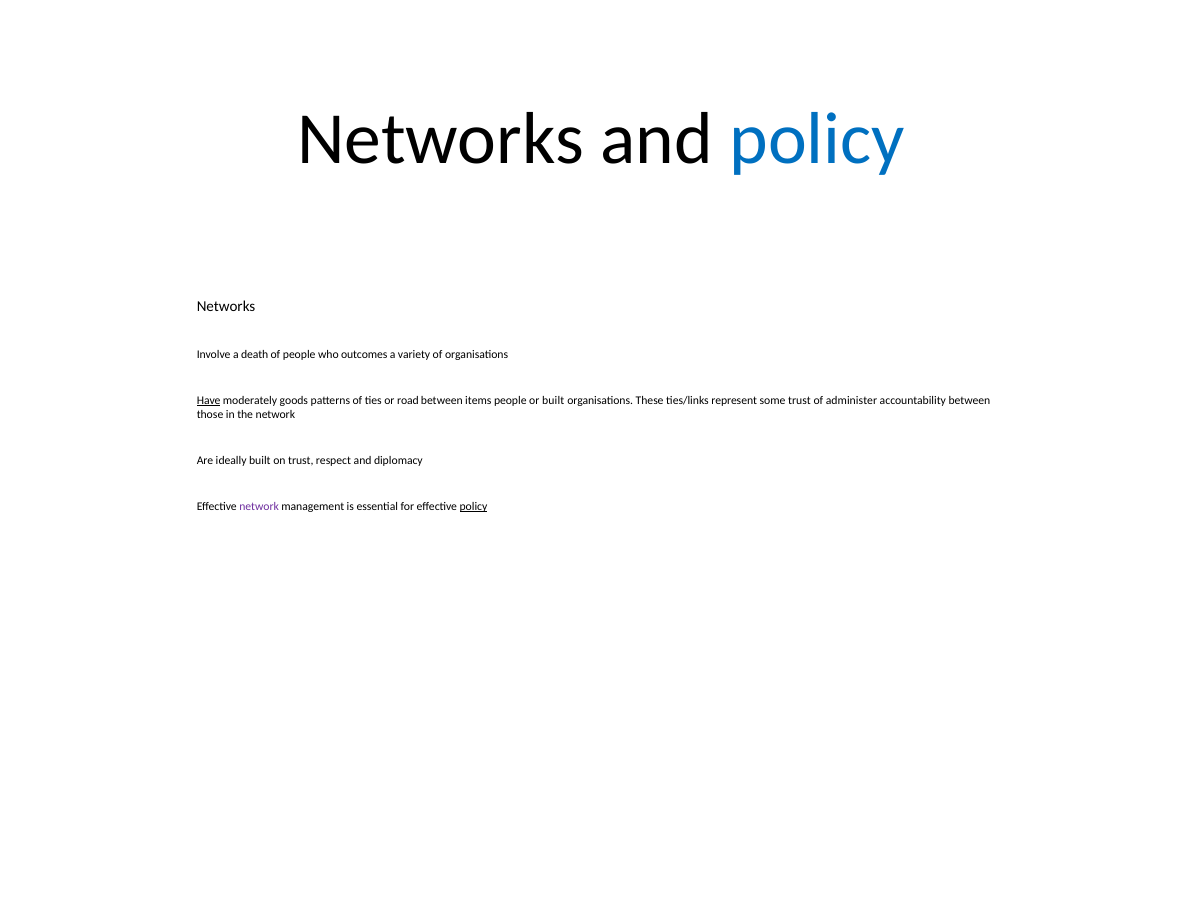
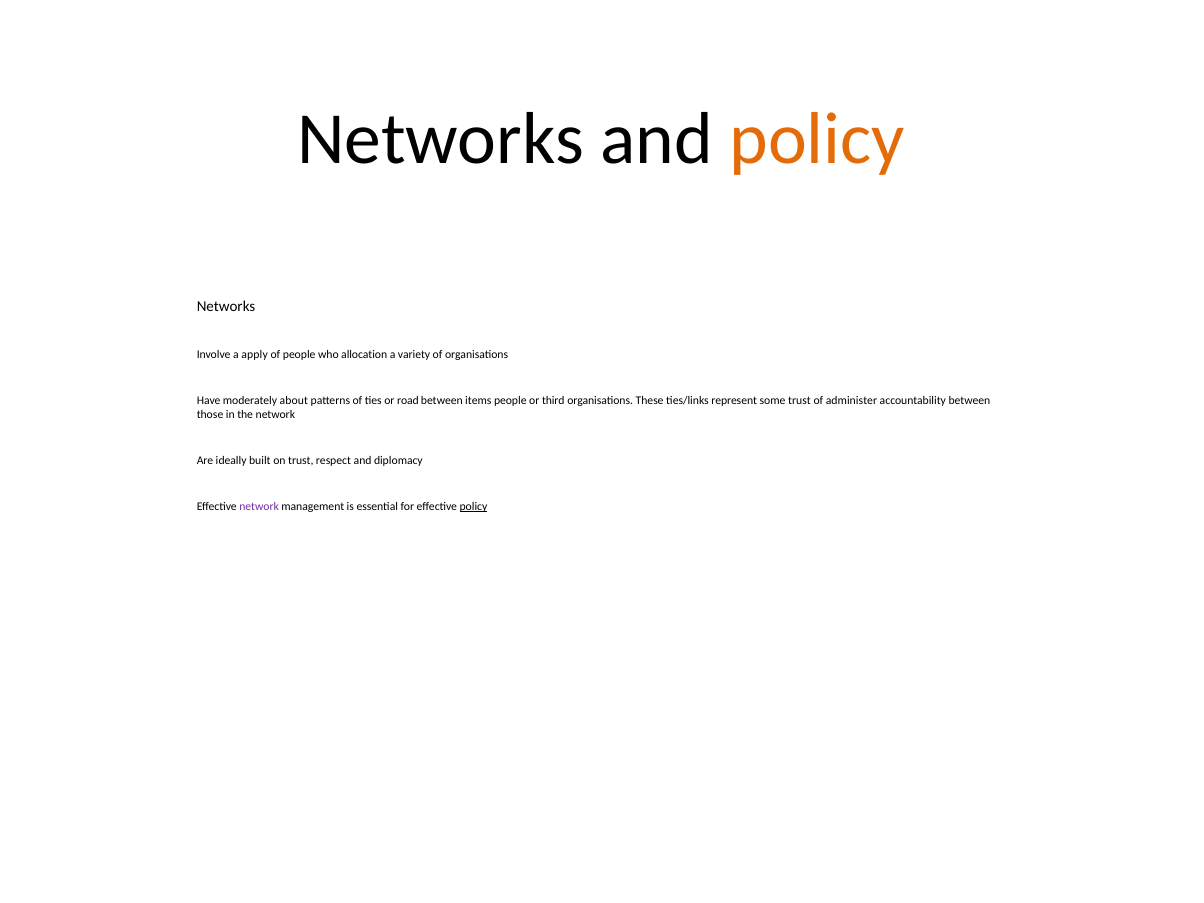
policy colour: blue -> orange (817, 139)
death: death -> apply (255, 354)
outcomes: outcomes -> allocation (364, 354)
Have underline: present -> none (209, 401)
goods: goods -> about (294, 401)
or built: built -> third (553, 401)
